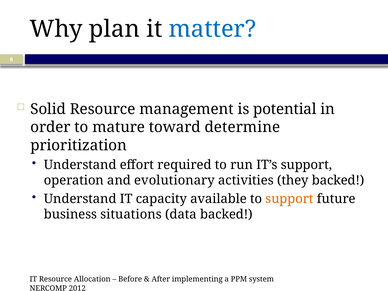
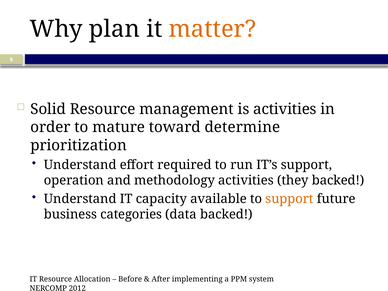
matter colour: blue -> orange (212, 29)
is potential: potential -> activities (285, 109)
evolutionary: evolutionary -> methodology (175, 180)
situations: situations -> categories (131, 214)
